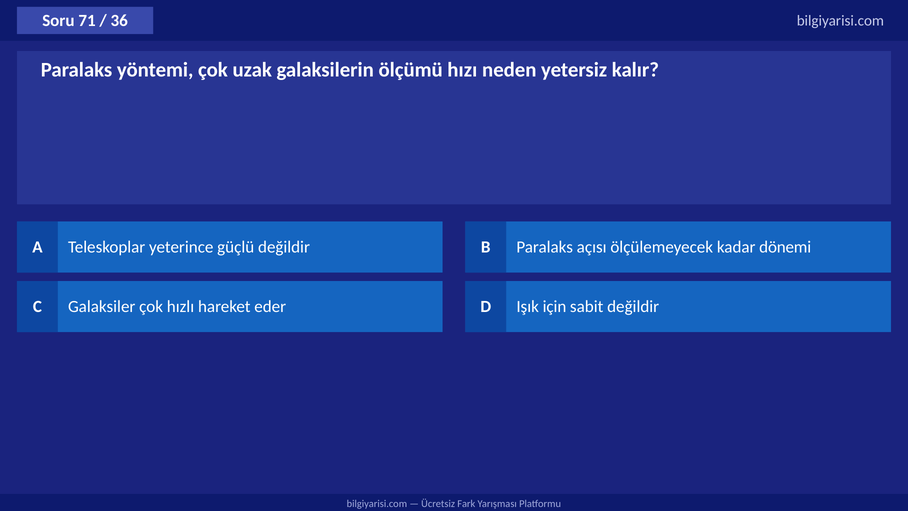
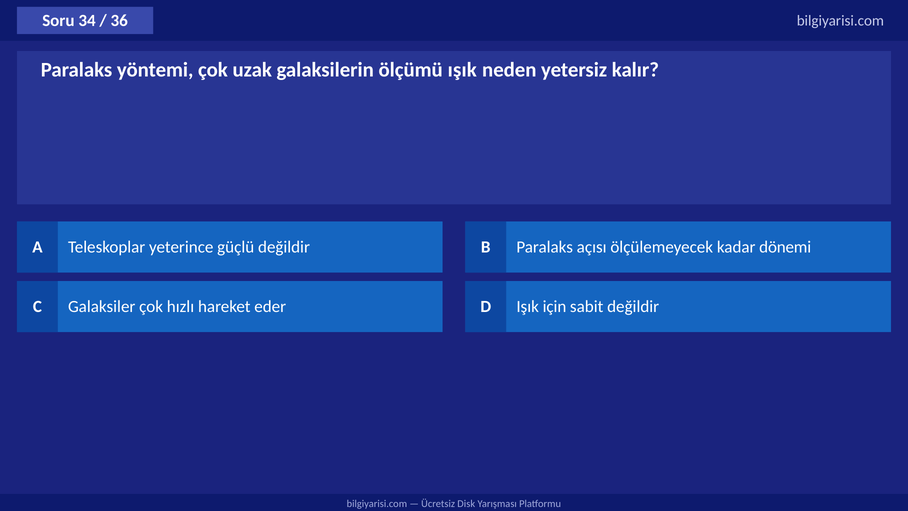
71: 71 -> 34 (87, 21)
hızı: hızı -> ışık (462, 70)
Fark: Fark -> Disk (466, 504)
